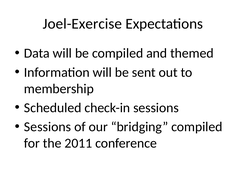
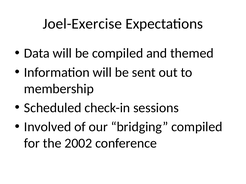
Sessions: Sessions -> Involved (48, 127)
2011: 2011 -> 2002 (78, 144)
